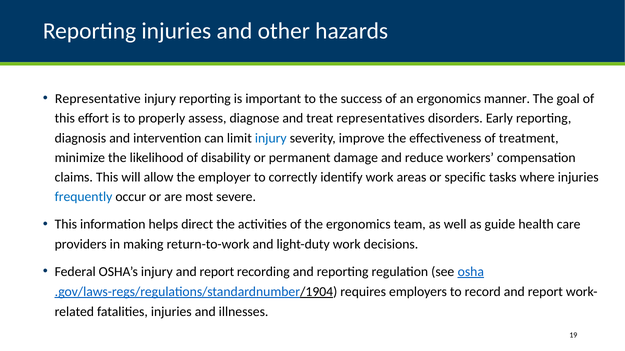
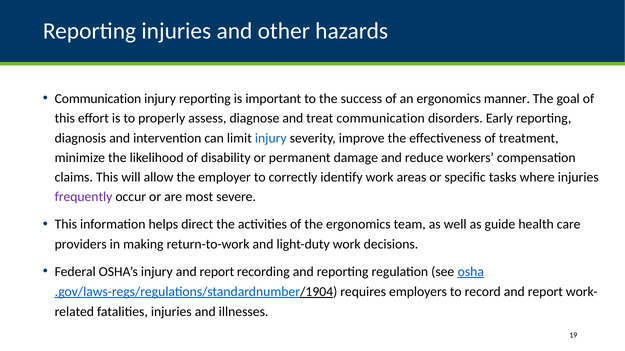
Representative: Representative -> Communication (98, 99)
treat representatives: representatives -> communication (381, 119)
frequently colour: blue -> purple (84, 197)
